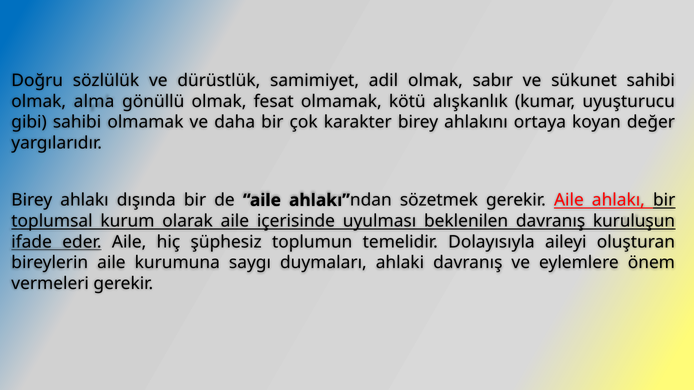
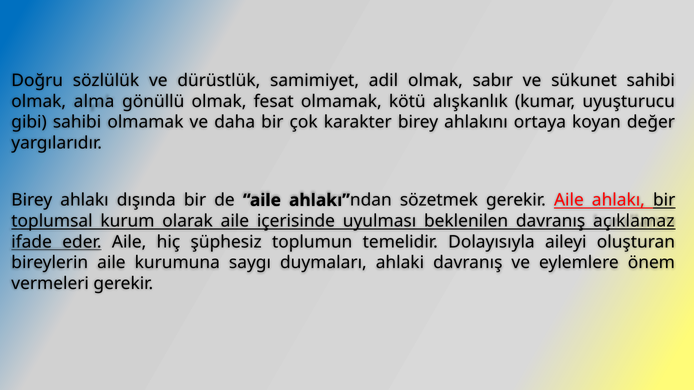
kuruluşun: kuruluşun -> açıklamaz (634, 221)
